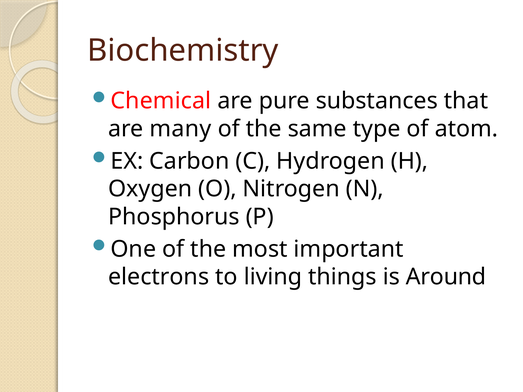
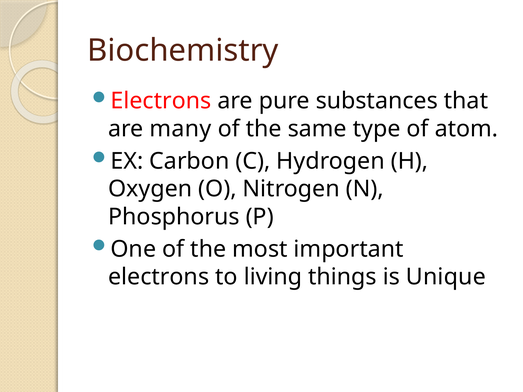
Chemical: Chemical -> Electrons (161, 101)
Around: Around -> Unique (446, 277)
